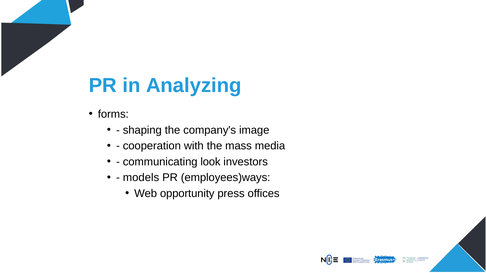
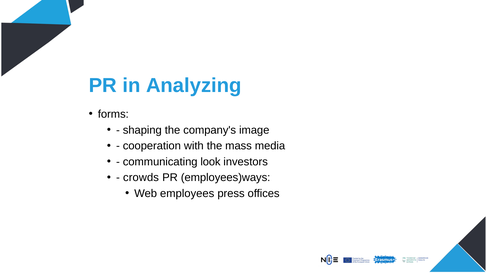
models: models -> crowds (141, 178)
opportunity: opportunity -> employees (187, 194)
